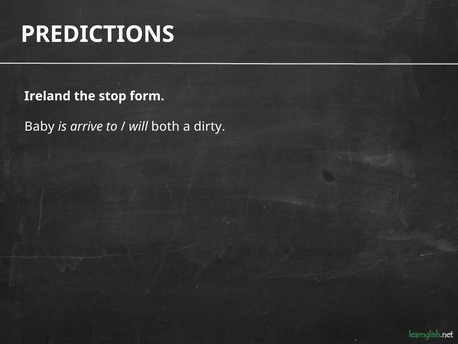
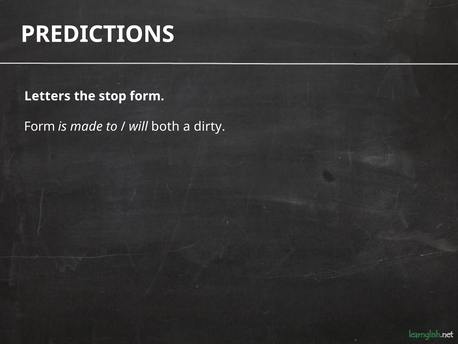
Ireland: Ireland -> Letters (47, 96)
Baby: Baby -> Form (40, 127)
arrive: arrive -> made (86, 127)
